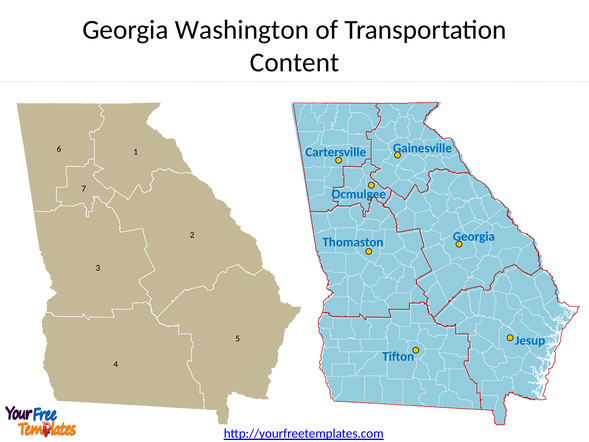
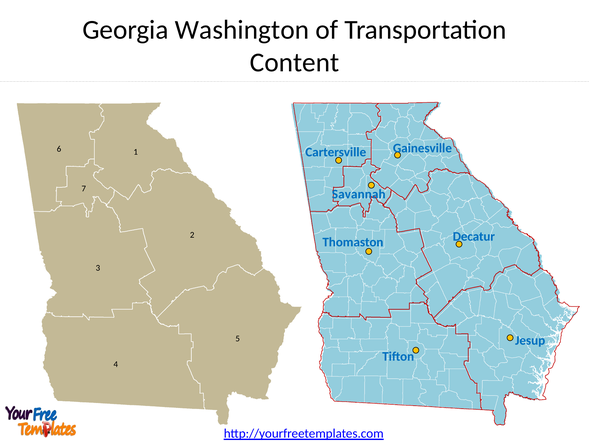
Ocmulgee: Ocmulgee -> Savannah (359, 194)
Georgia: Georgia -> Decatur (474, 236)
